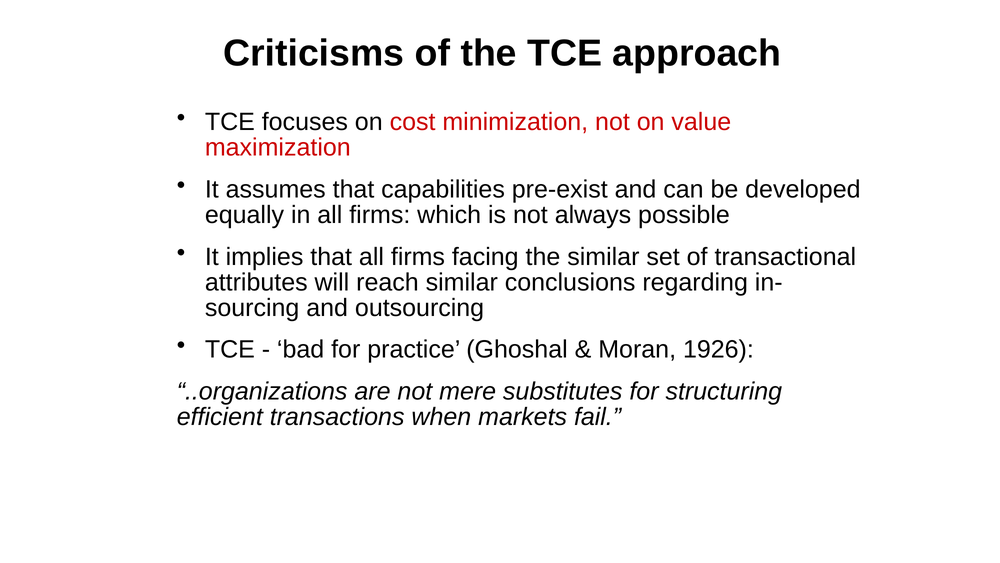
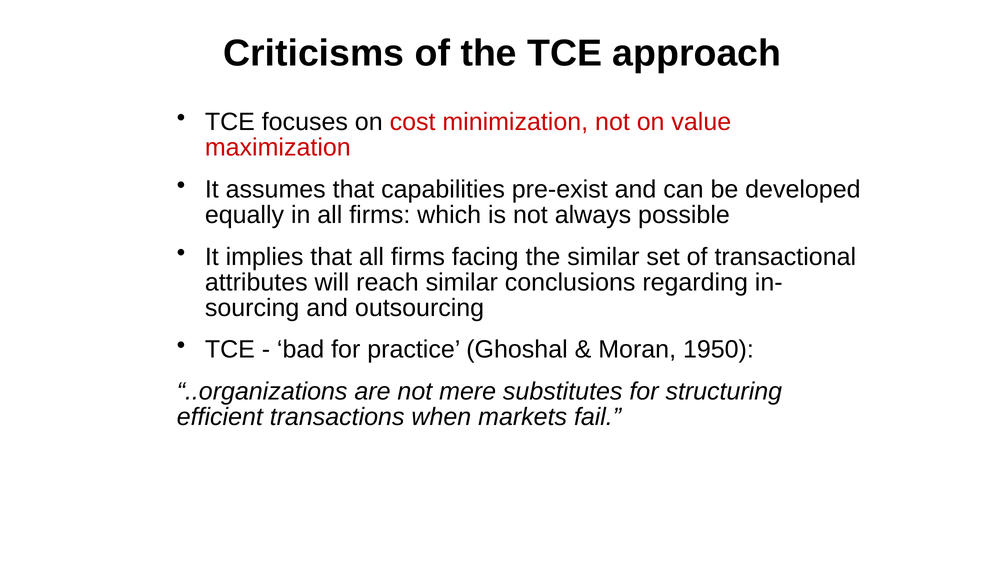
1926: 1926 -> 1950 (718, 349)
